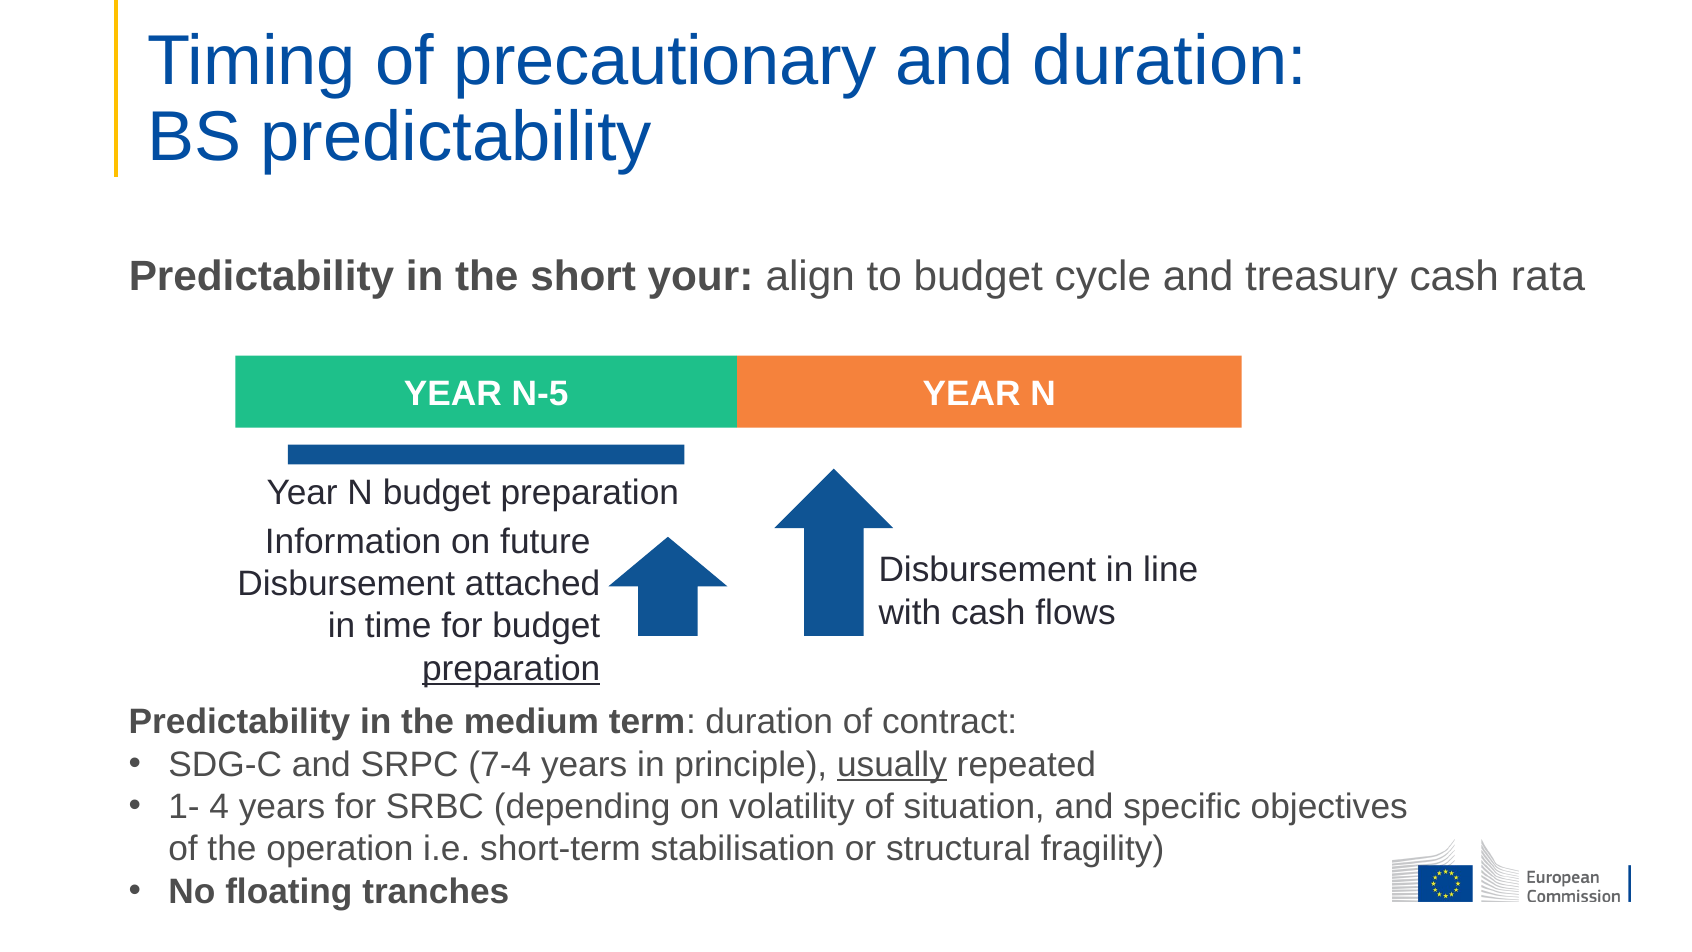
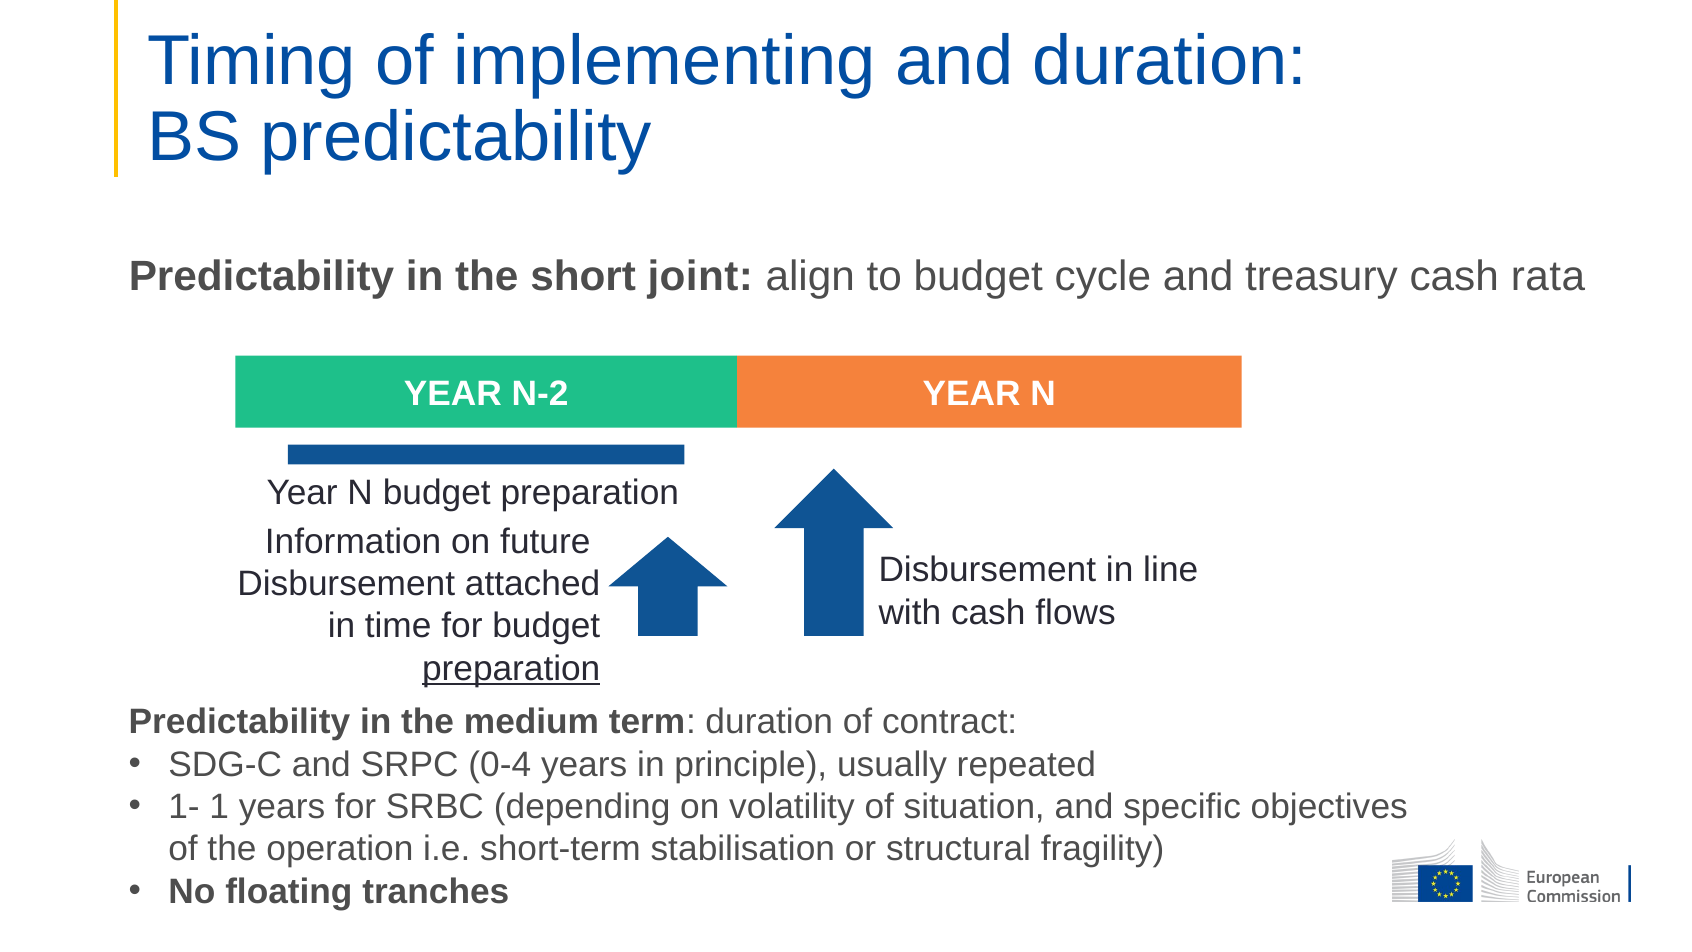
precautionary: precautionary -> implementing (665, 61)
your: your -> joint (700, 276)
N-5: N-5 -> N-2 (540, 394)
7-4: 7-4 -> 0-4 (500, 764)
usually underline: present -> none (892, 764)
4: 4 -> 1 (219, 807)
